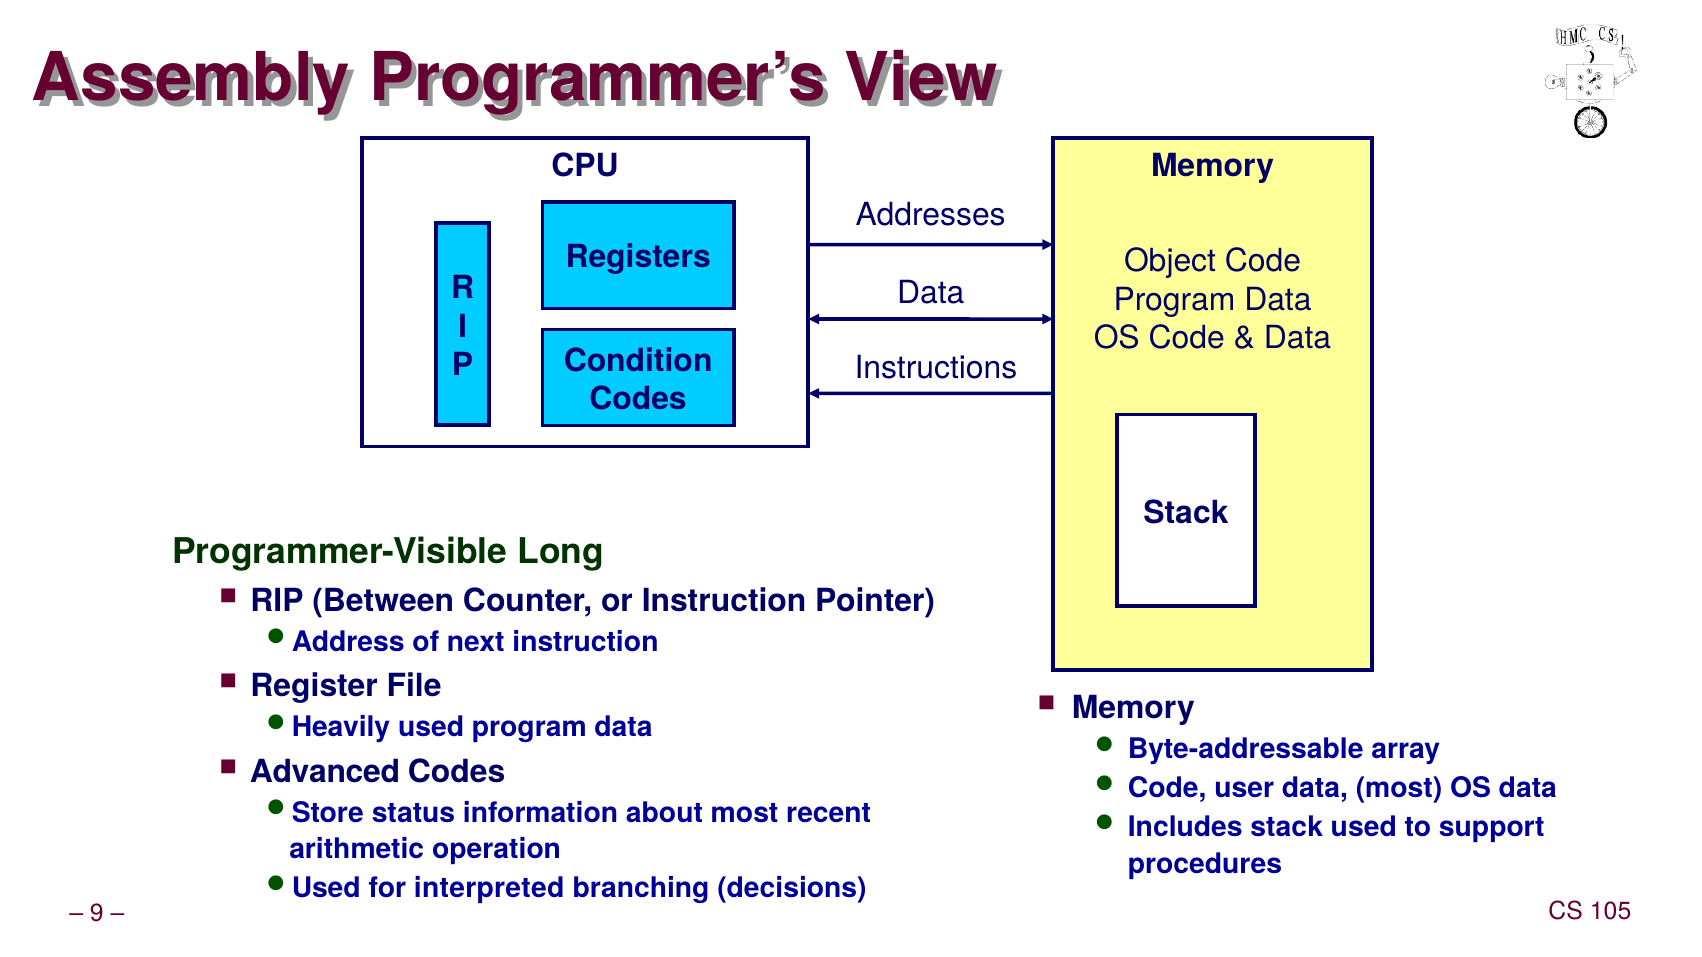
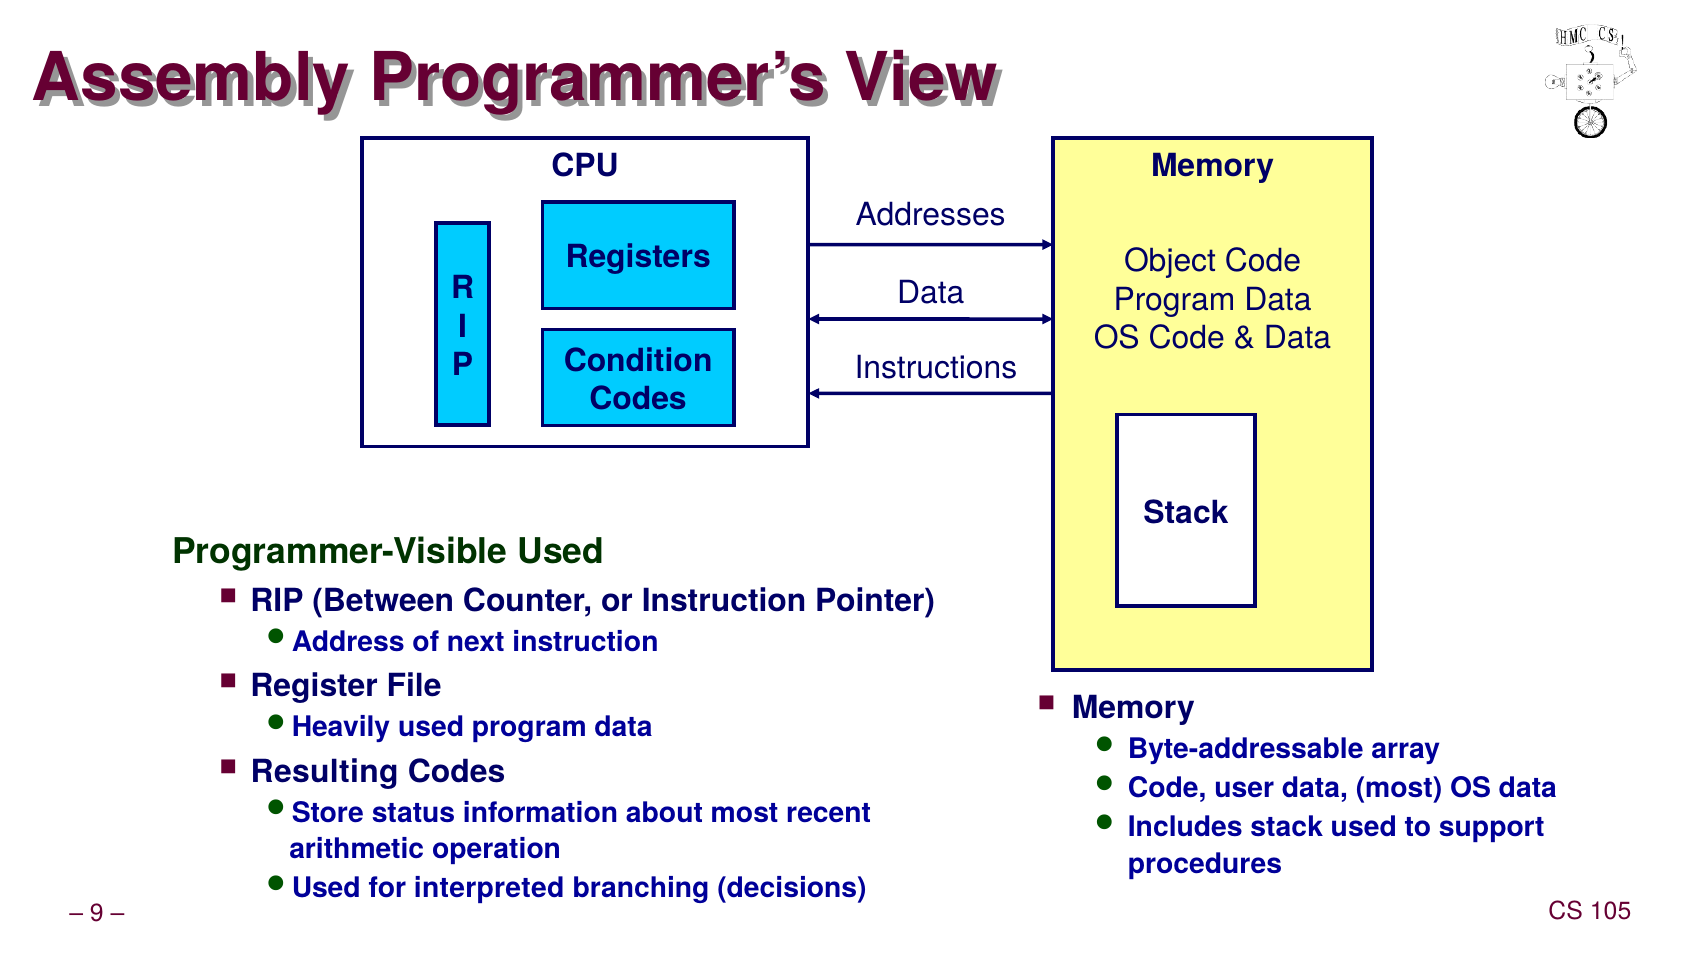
Programmer-Visible Long: Long -> Used (561, 552)
Advanced: Advanced -> Resulting (325, 772)
